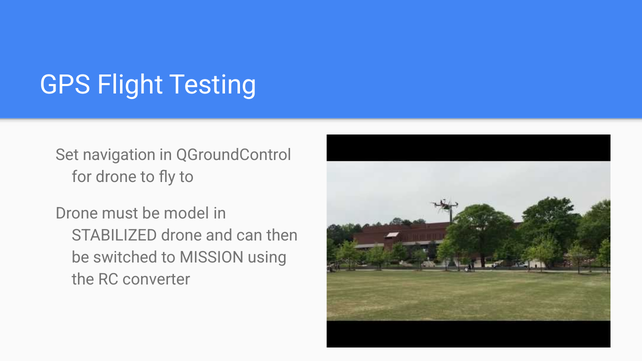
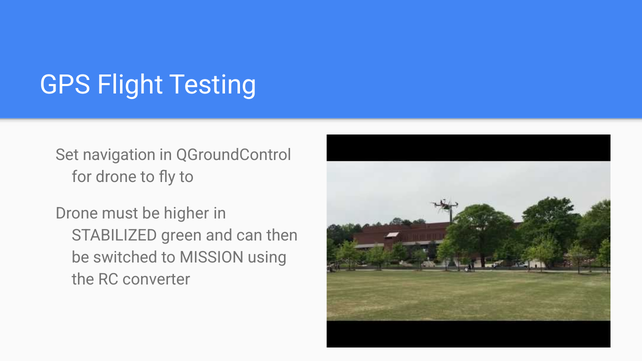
model: model -> higher (186, 213)
STABILIZED drone: drone -> green (181, 235)
